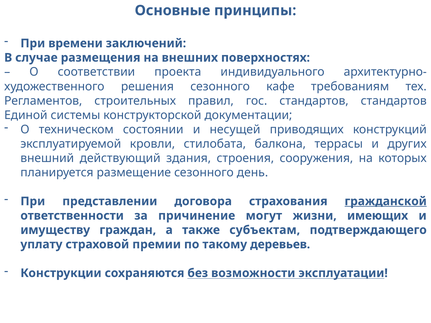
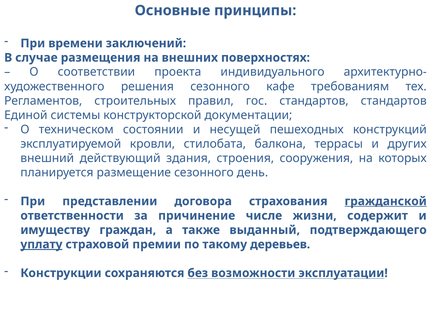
приводящих: приводящих -> пешеходных (307, 130)
могут: могут -> числе (264, 216)
имеющих: имеющих -> содержит (378, 216)
субъектам: субъектам -> выданный (265, 230)
уплату underline: none -> present (41, 245)
